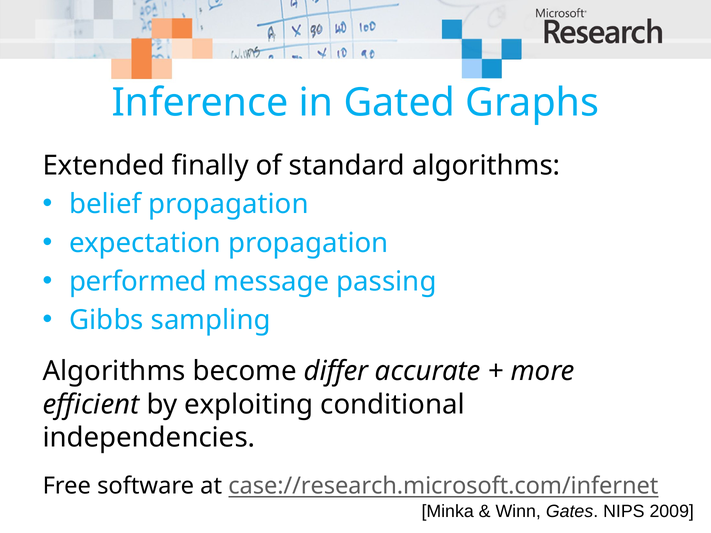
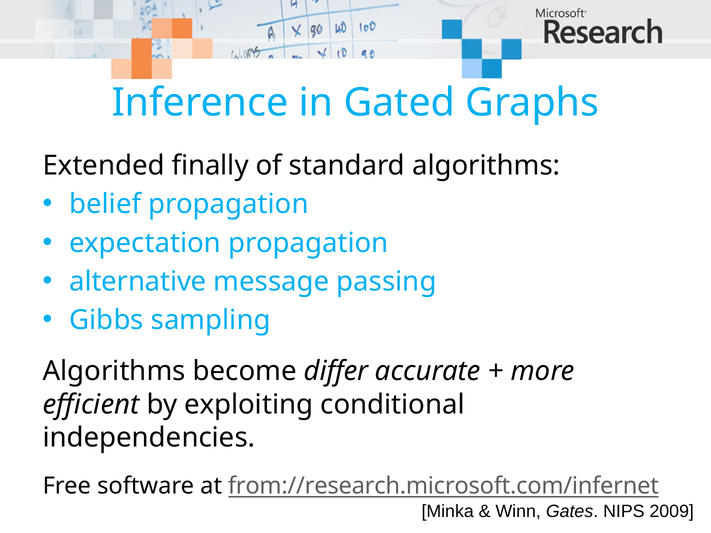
performed: performed -> alternative (138, 282)
case://research.microsoft.com/infernet: case://research.microsoft.com/infernet -> from://research.microsoft.com/infernet (443, 486)
